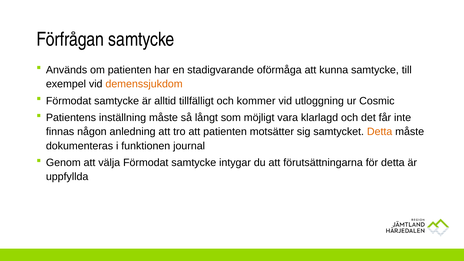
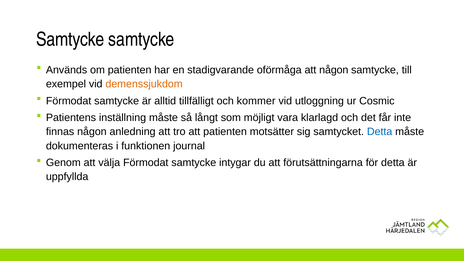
Förfrågan: Förfrågan -> Samtycke (70, 39)
att kunna: kunna -> någon (334, 70)
Detta colour: orange -> blue (380, 132)
